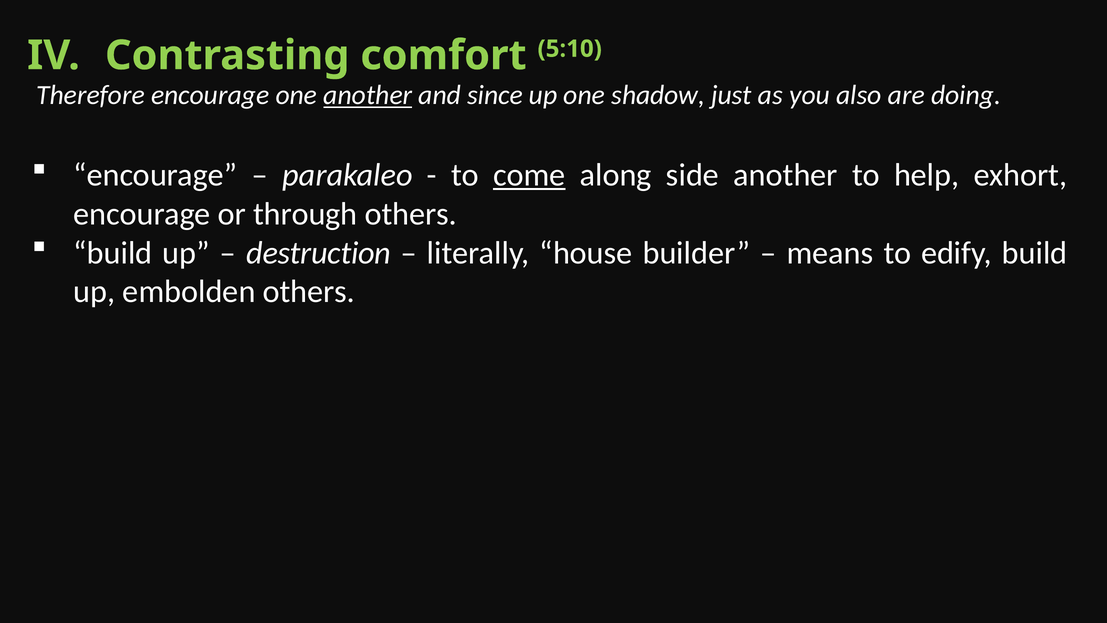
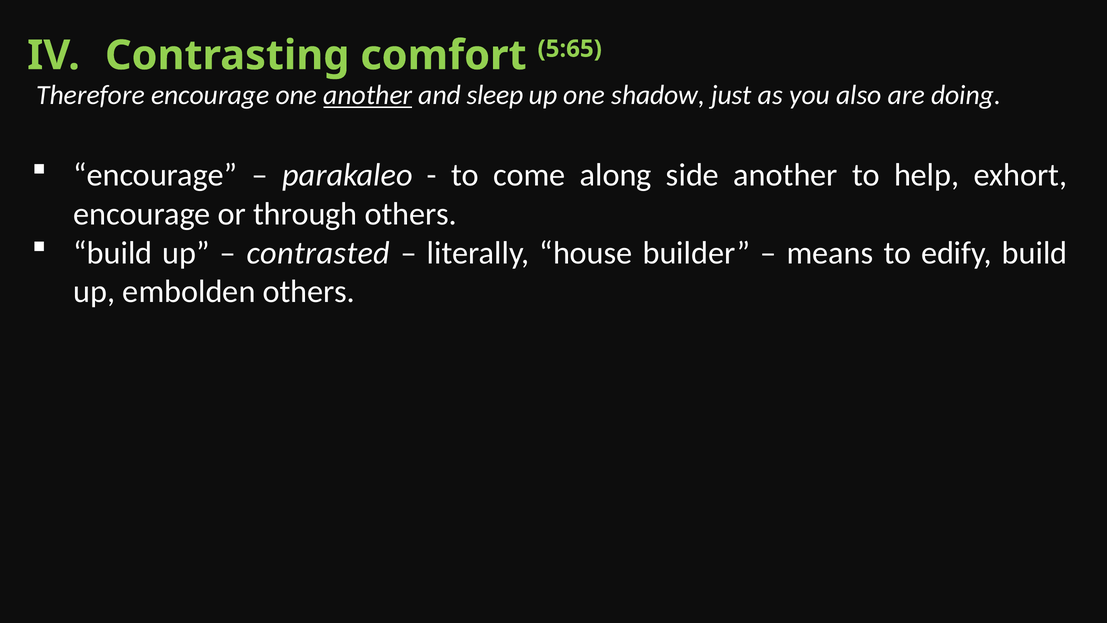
5:10: 5:10 -> 5:65 (570, 49)
since: since -> sleep (495, 95)
come underline: present -> none (529, 175)
destruction: destruction -> contrasted (318, 253)
